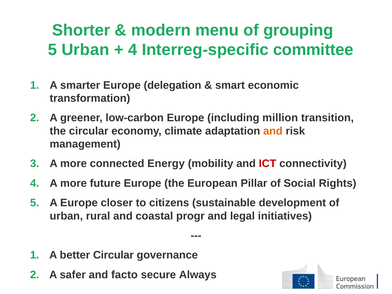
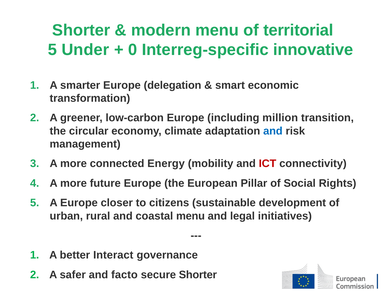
grouping: grouping -> territorial (298, 30)
5 Urban: Urban -> Under (85, 50)
4: 4 -> 0 (133, 50)
committee: committee -> innovative (313, 50)
and colour: orange -> blue (273, 131)
coastal progr: progr -> menu (190, 216)
better Circular: Circular -> Interact (113, 255)
secure Always: Always -> Shorter (198, 275)
